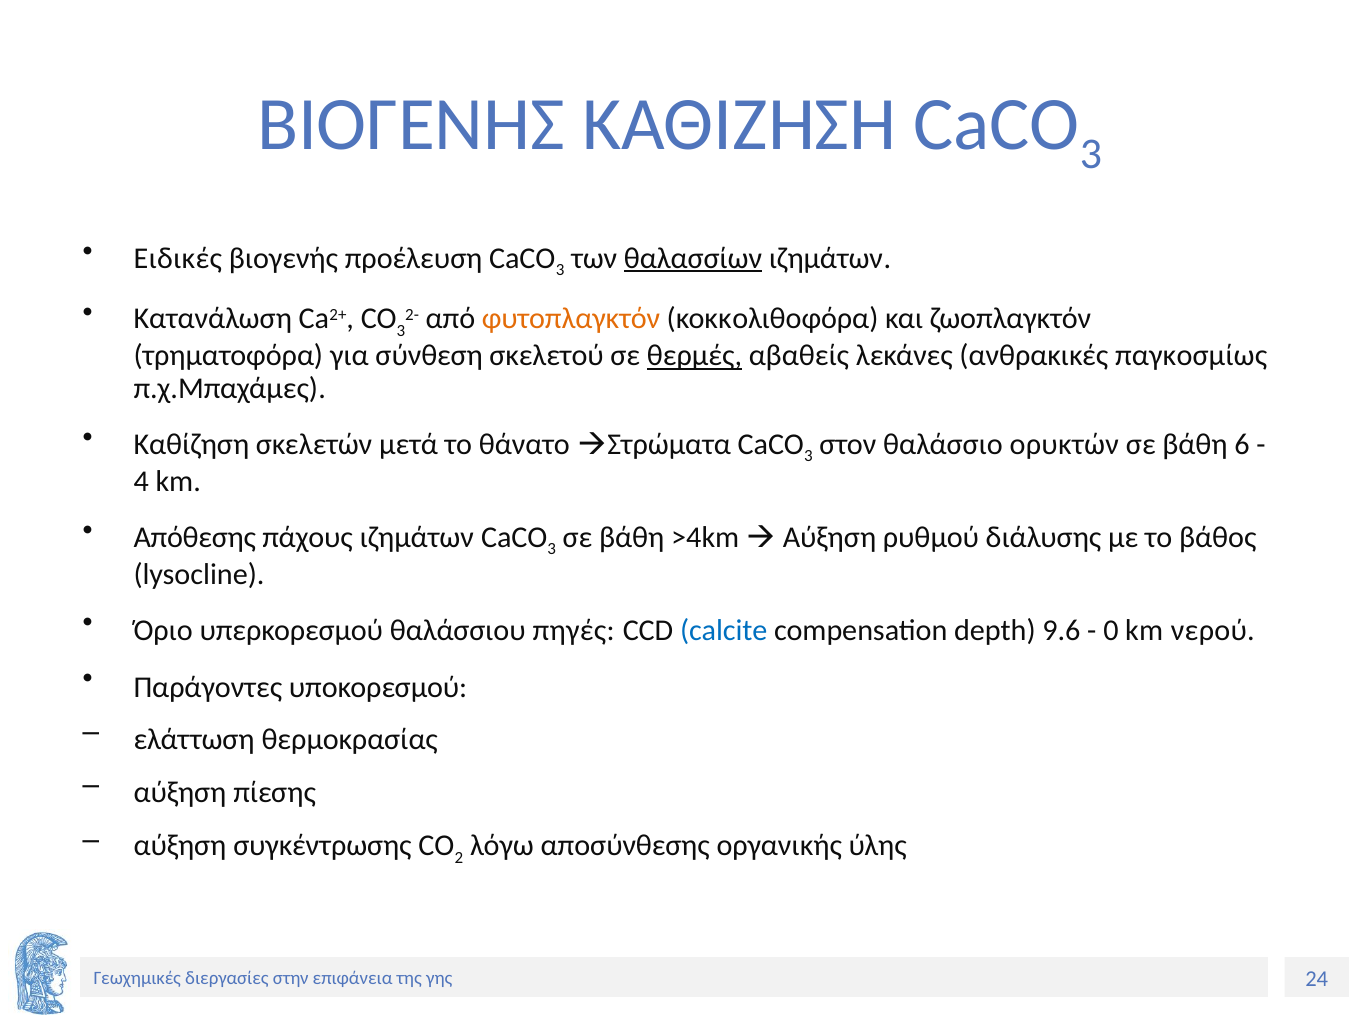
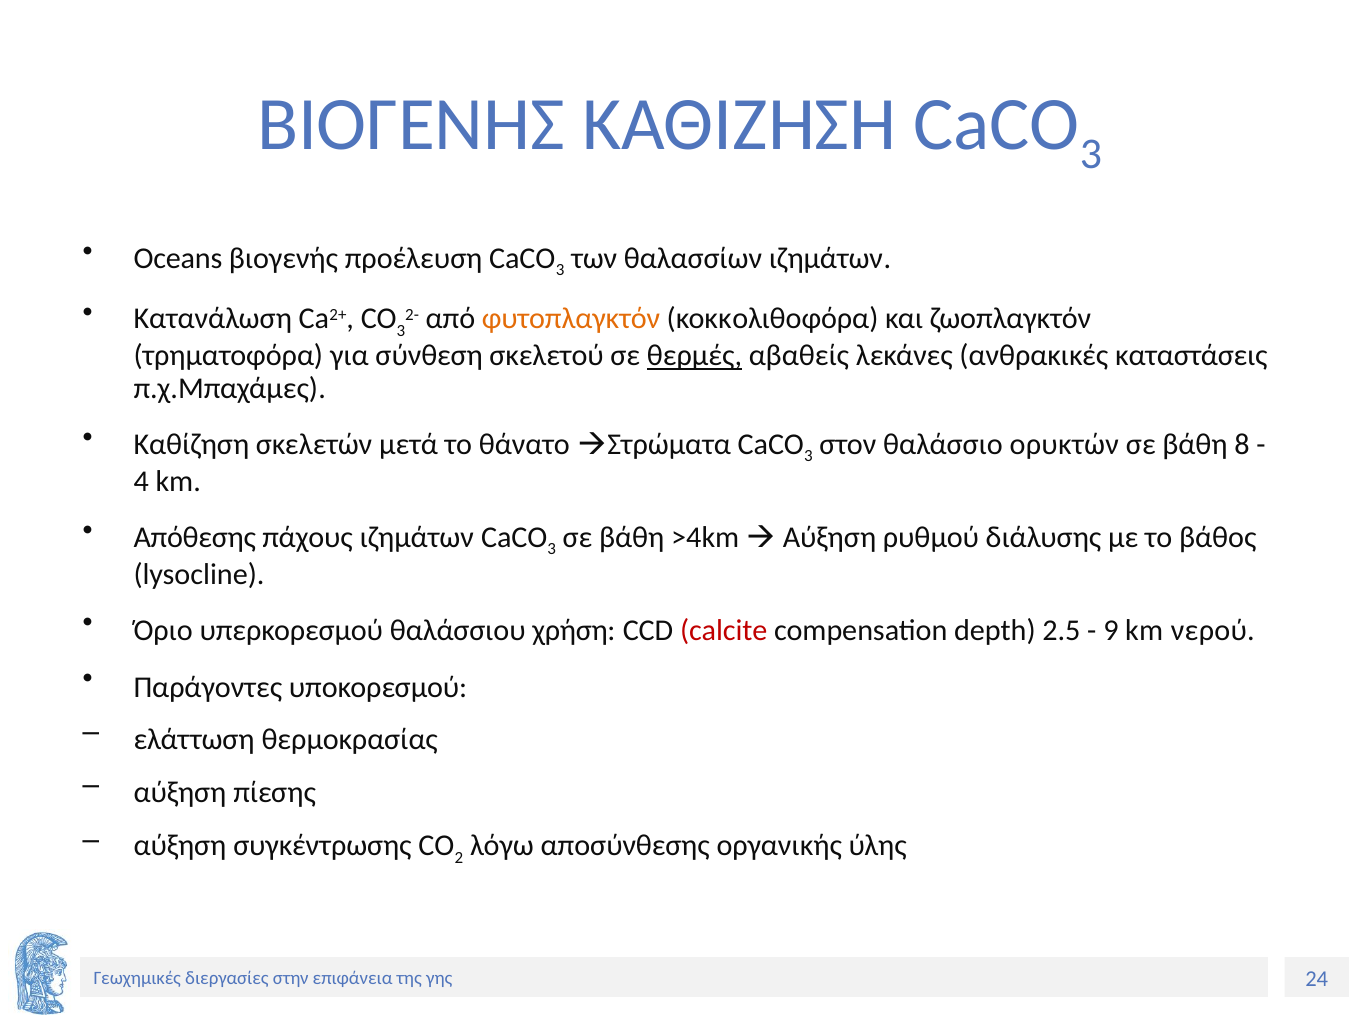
Ειδικές: Ειδικές -> Oceans (178, 258)
θαλασσίων underline: present -> none (693, 258)
παγκοσμίως: παγκοσμίως -> καταστάσεις (1191, 356)
6: 6 -> 8 (1242, 445)
πηγές: πηγές -> χρήση (574, 631)
calcite colour: blue -> red (724, 631)
9.6: 9.6 -> 2.5 (1061, 631)
0: 0 -> 9 (1111, 631)
